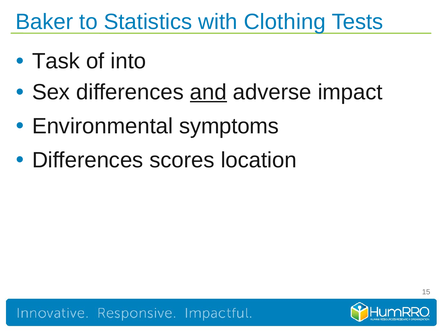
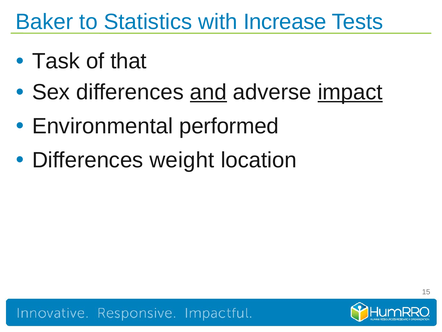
Clothing: Clothing -> Increase (285, 22)
into: into -> that (128, 61)
impact underline: none -> present (350, 92)
symptoms: symptoms -> performed (229, 126)
scores: scores -> weight (182, 160)
